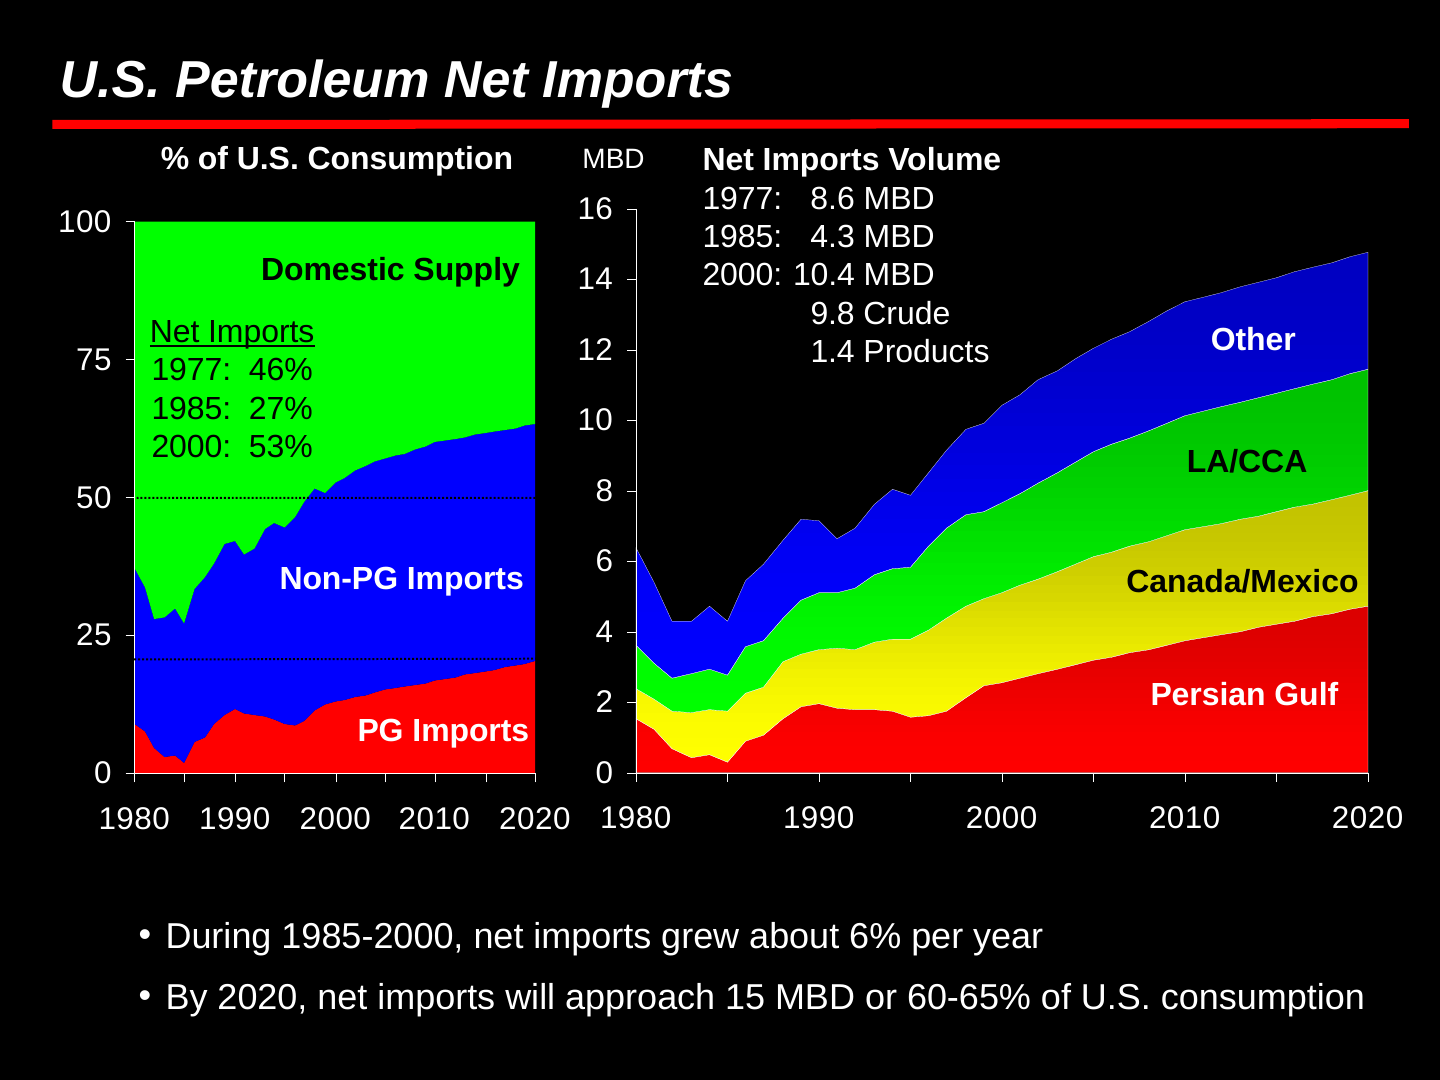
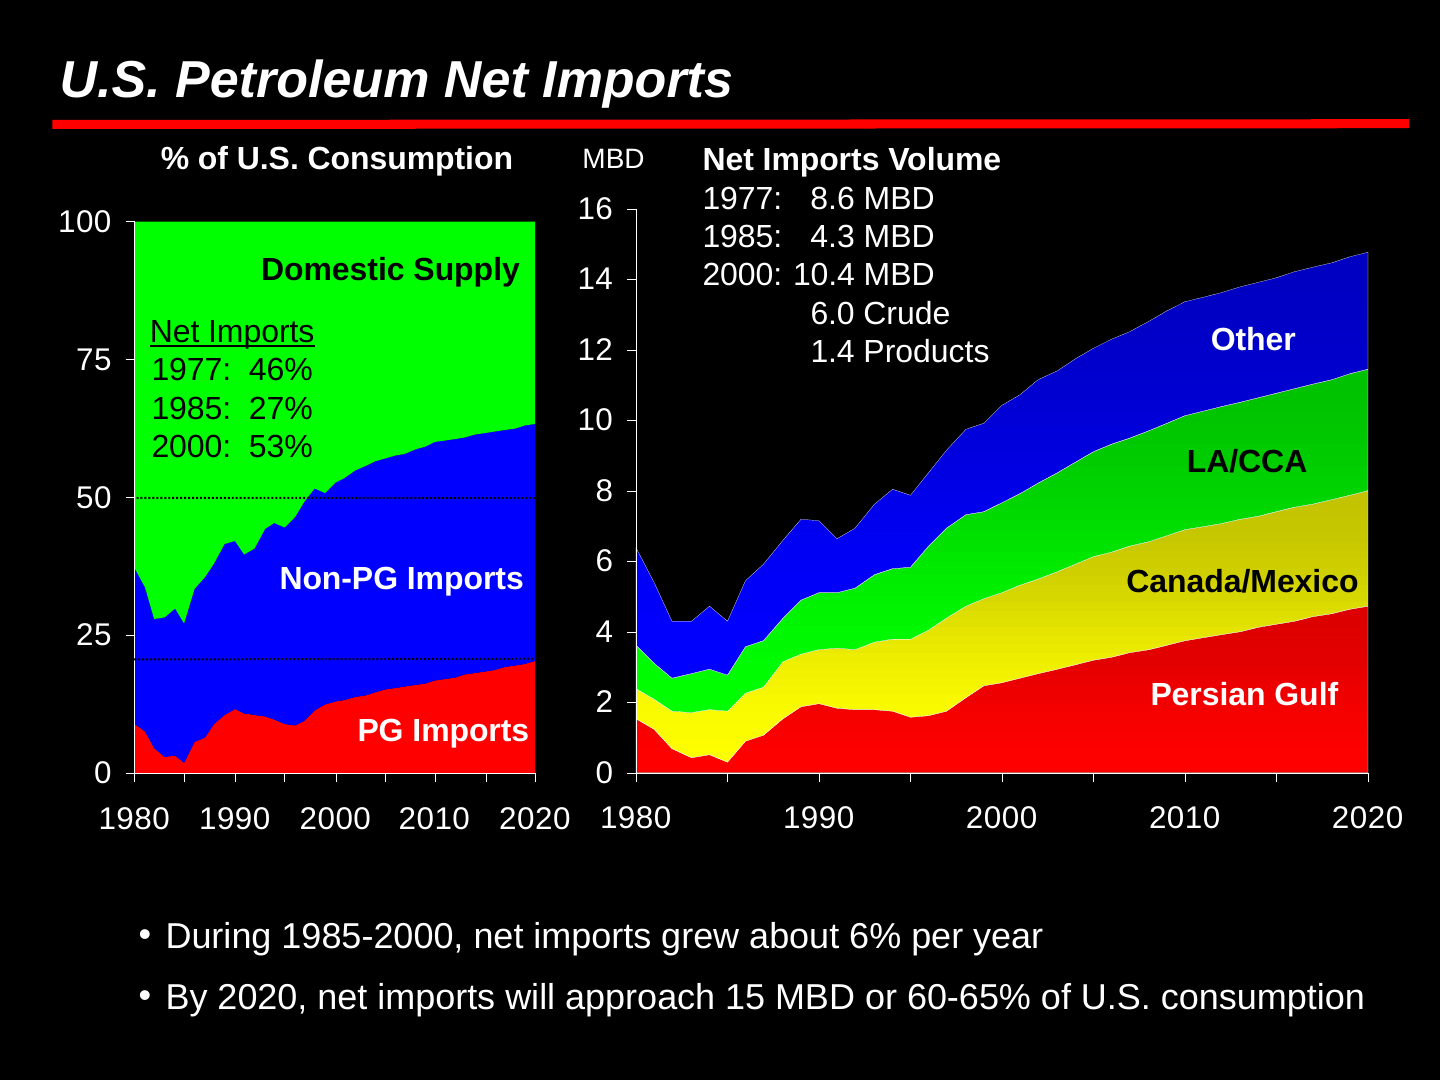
9.8: 9.8 -> 6.0 (833, 314)
